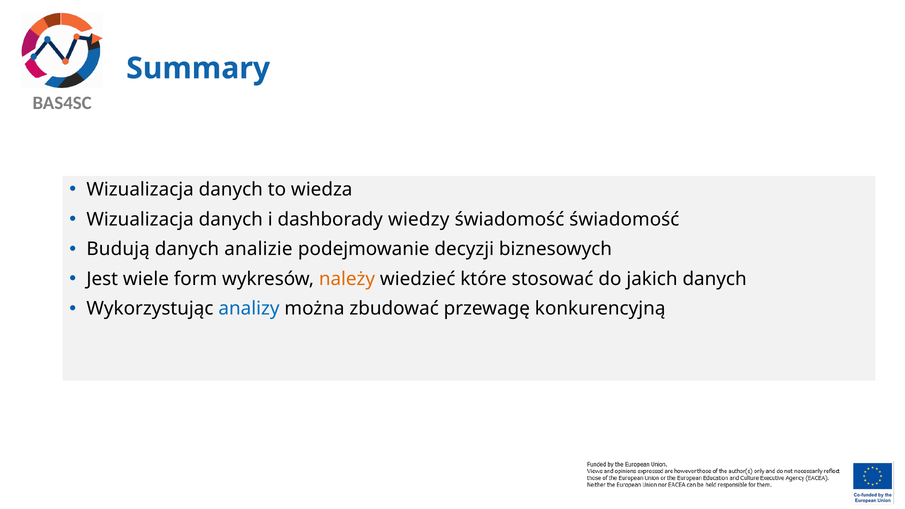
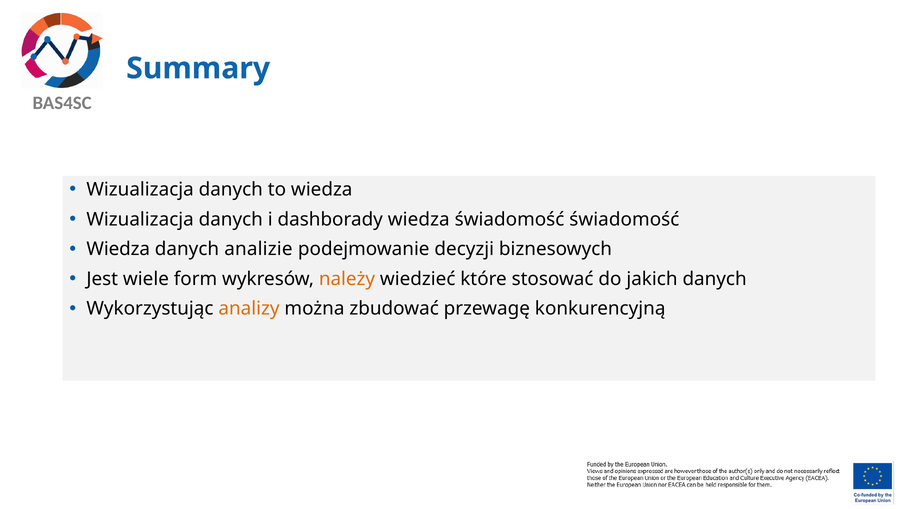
dashborady wiedzy: wiedzy -> wiedza (419, 219)
Budują: Budują -> Wiedza (118, 249)
analizy colour: blue -> orange (249, 309)
